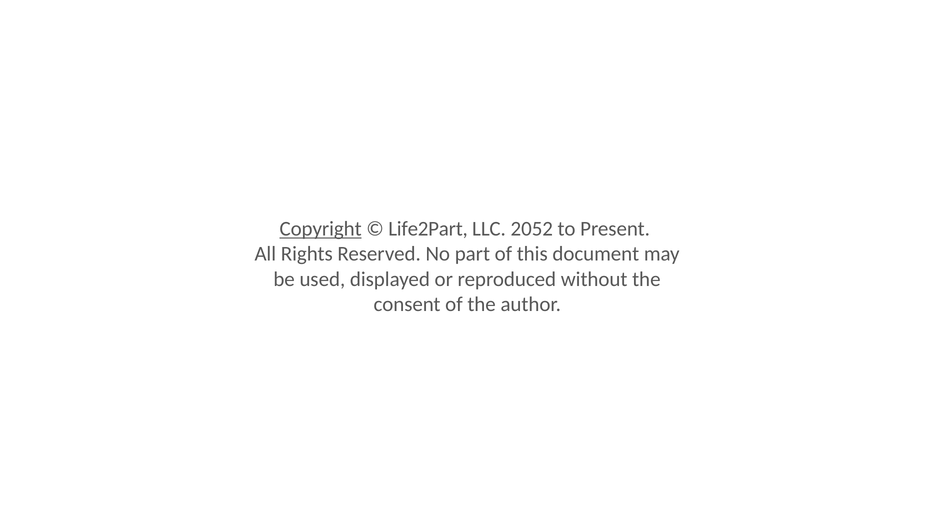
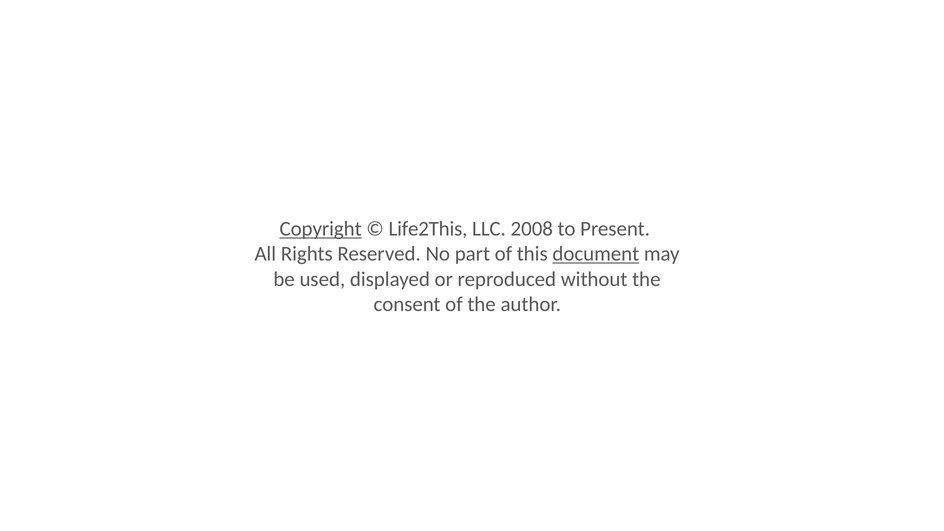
Life2Part: Life2Part -> Life2This (428, 229)
2052: 2052 -> 2008 (532, 229)
document underline: none -> present (596, 254)
